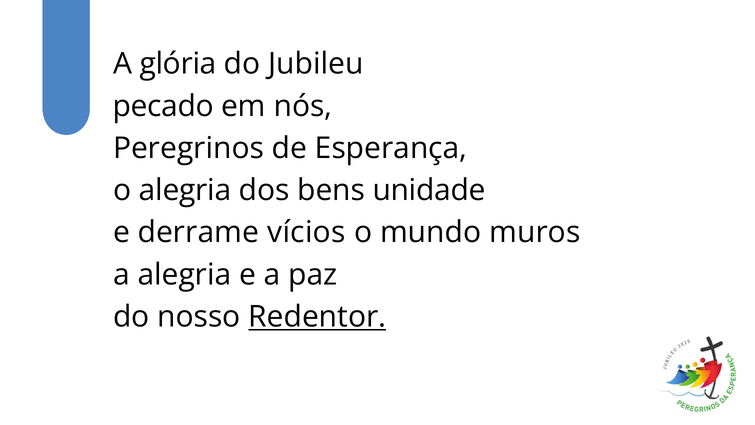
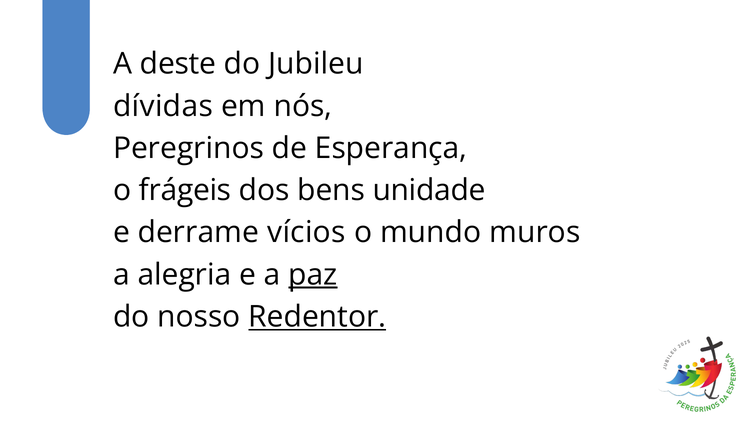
glória: glória -> deste (178, 64)
pecado: pecado -> dívidas (163, 106)
o alegria: alegria -> frágeis (185, 190)
paz underline: none -> present (313, 274)
